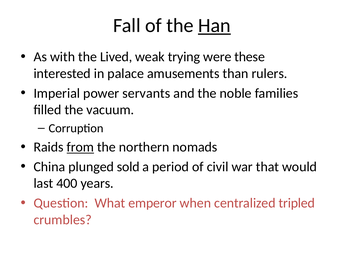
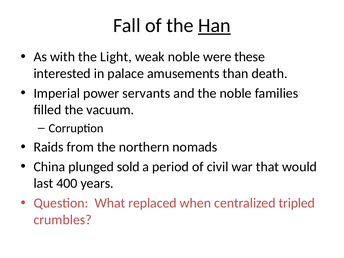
Lived: Lived -> Light (116, 57)
weak trying: trying -> noble (184, 57)
rulers: rulers -> death (270, 74)
from underline: present -> none (80, 147)
emperor: emperor -> replaced (153, 203)
